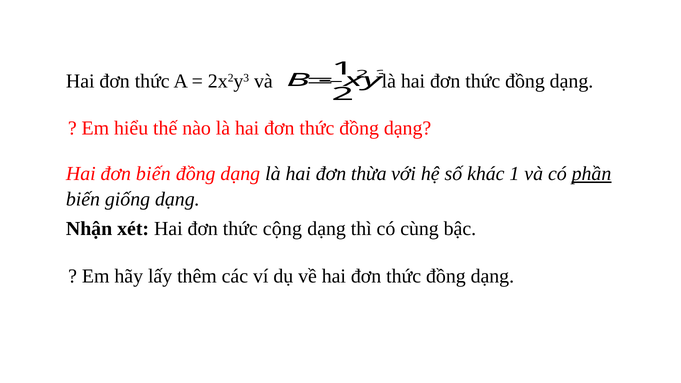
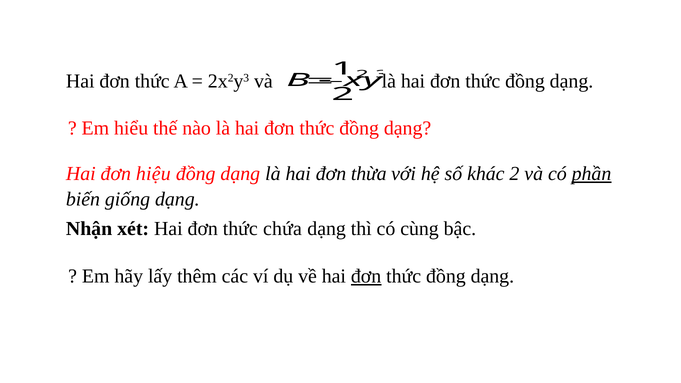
đơn biến: biến -> hiệu (153, 174)
khác 1: 1 -> 2 (514, 174)
cộng: cộng -> chứa (282, 229)
đơn underline: none -> present (366, 276)
